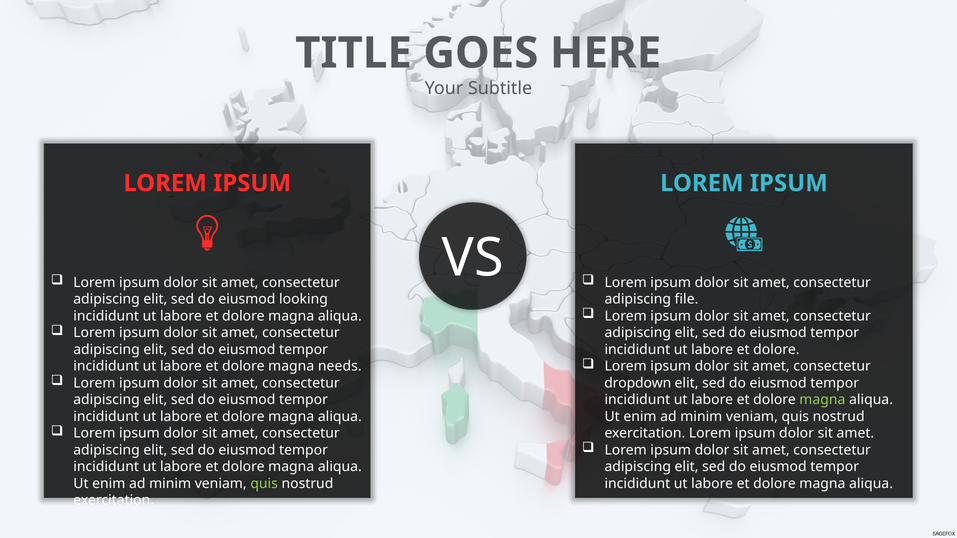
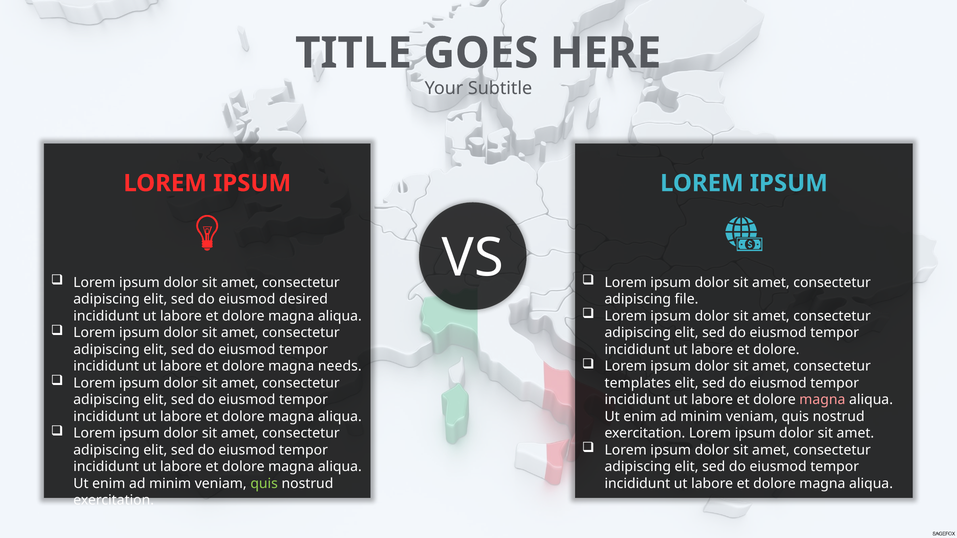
looking: looking -> desired (304, 299)
dropdown: dropdown -> templates (638, 383)
magna colour: light green -> pink (822, 400)
